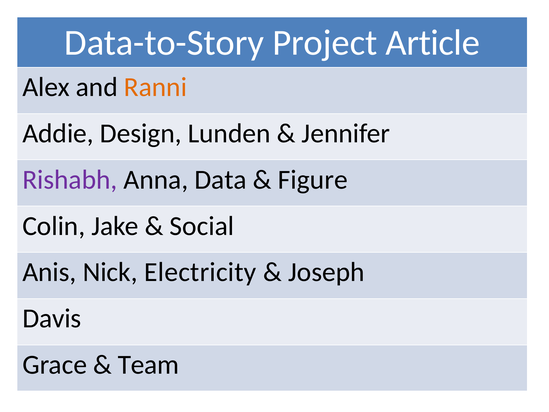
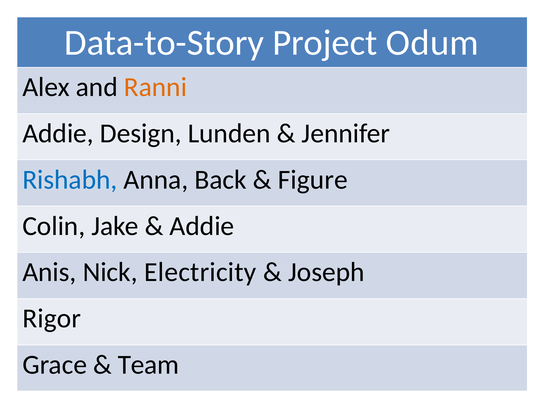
Article: Article -> Odum (432, 43)
Rishabh colour: purple -> blue (70, 180)
Data: Data -> Back (221, 180)
Social: Social -> Addie (202, 226)
Davis: Davis -> Rigor (52, 318)
